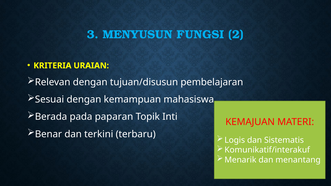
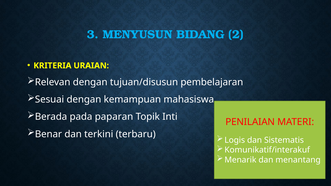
FUNGSI: FUNGSI -> BIDANG (201, 34)
KEMAJUAN: KEMAJUAN -> PENILAIAN (250, 122)
